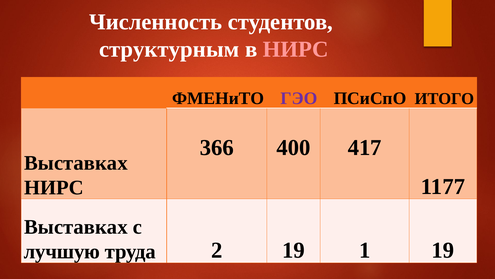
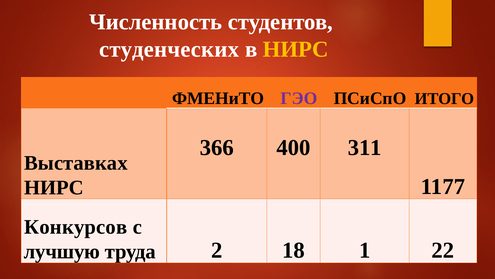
структурным: структурным -> студенческих (169, 49)
НИРС colour: pink -> yellow (296, 49)
417: 417 -> 311 (365, 147)
Выставках: Выставках -> Конкурсов (76, 227)
2 19: 19 -> 18 (293, 250)
1 19: 19 -> 22 (443, 250)
